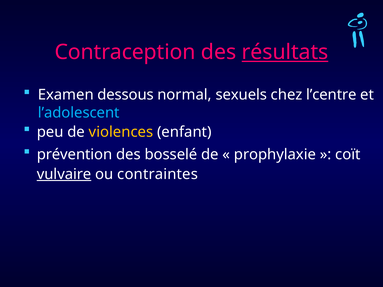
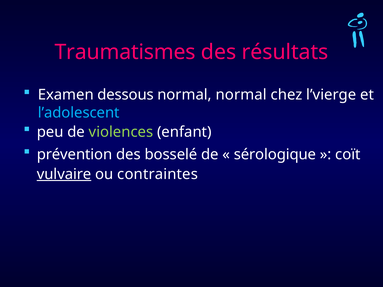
Contraception: Contraception -> Traumatismes (125, 52)
résultats underline: present -> none (285, 52)
normal sexuels: sexuels -> normal (241, 95)
l’centre: l’centre -> l’vierge (331, 95)
violences colour: yellow -> light green (121, 132)
prophylaxie: prophylaxie -> sérologique (275, 155)
